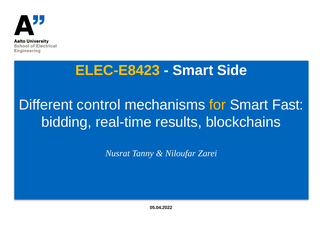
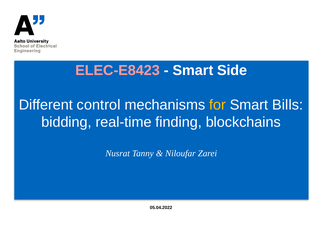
ELEC-E8423 colour: yellow -> pink (118, 70)
Fast: Fast -> Bills (288, 105)
results: results -> finding (179, 122)
